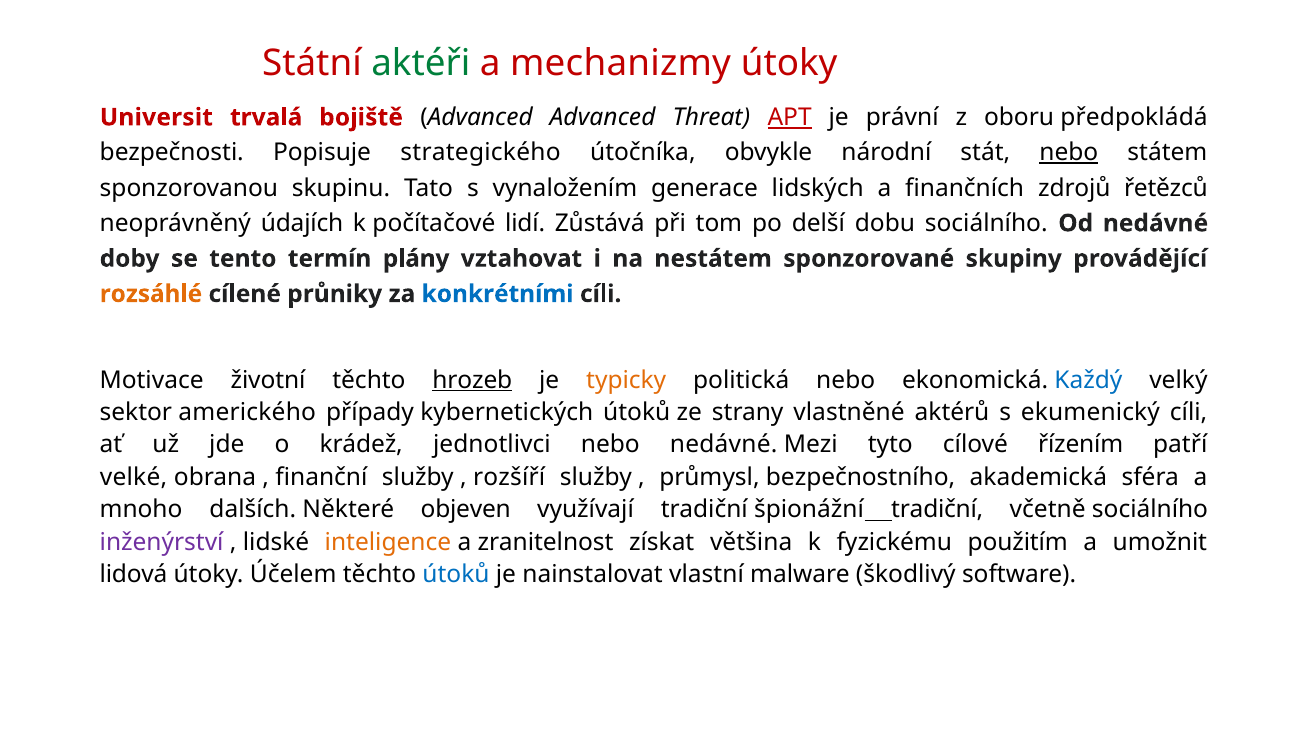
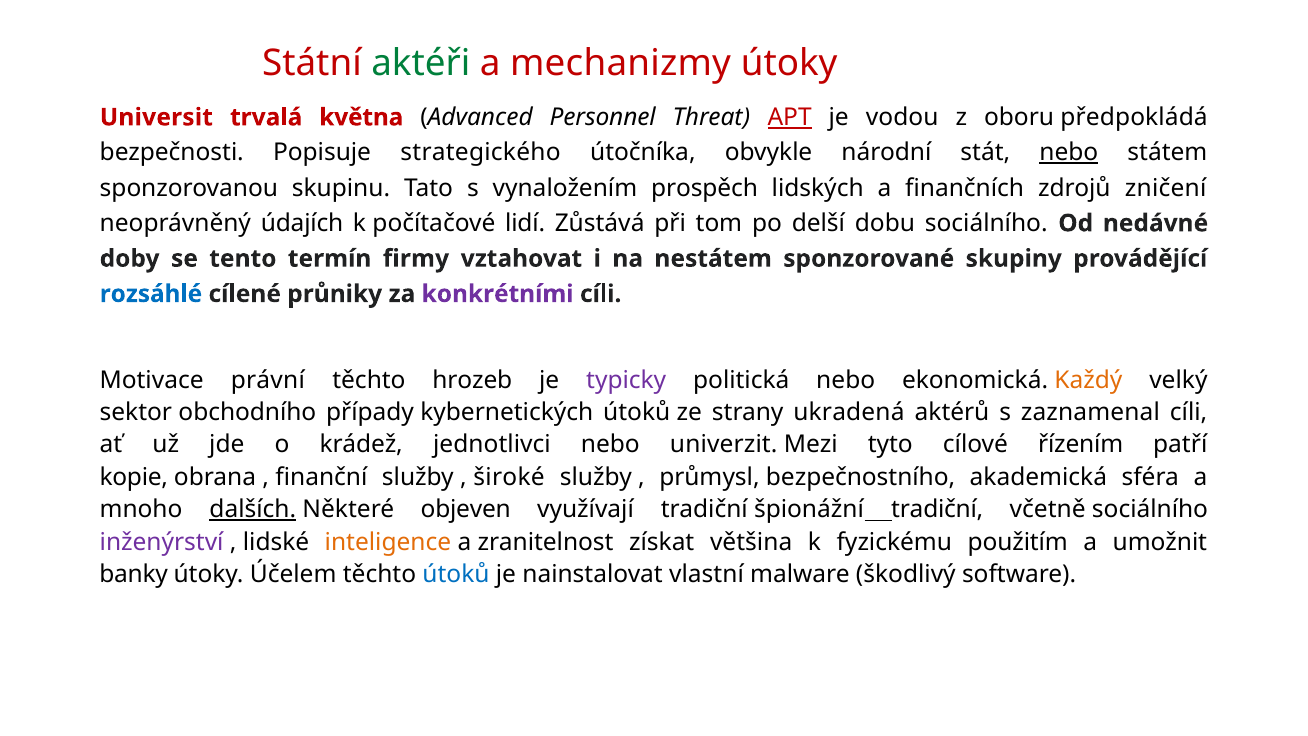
bojiště: bojiště -> května (361, 117)
Advanced Advanced: Advanced -> Personnel (603, 117)
právní: právní -> vodou (902, 117)
generace: generace -> prospěch (705, 188)
řetězců: řetězců -> zničení (1166, 188)
plány: plány -> firmy (416, 259)
rozsáhlé colour: orange -> blue (151, 294)
konkrétními colour: blue -> purple (498, 294)
životní: životní -> právní (268, 380)
hrozeb underline: present -> none (472, 380)
typicky colour: orange -> purple (626, 380)
Každý colour: blue -> orange (1088, 380)
amerického: amerického -> obchodního (247, 412)
vlastněné: vlastněné -> ukradená (849, 412)
ekumenický: ekumenický -> zaznamenal (1090, 412)
nebo nedávné: nedávné -> univerzit (724, 445)
velké: velké -> kopie (134, 477)
rozšíří: rozšíří -> široké (509, 477)
dalších underline: none -> present (253, 509)
lidová: lidová -> banky (134, 574)
